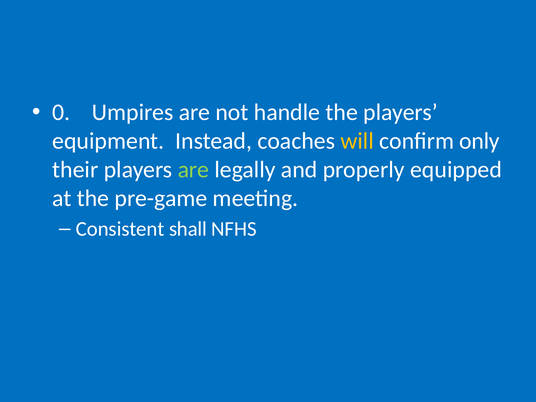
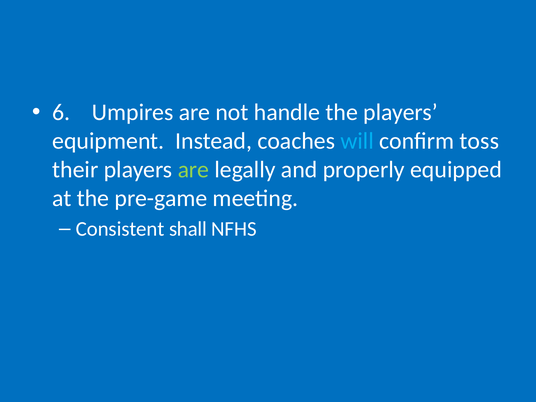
0: 0 -> 6 (61, 112)
will colour: yellow -> light blue (357, 141)
only: only -> toss (479, 141)
